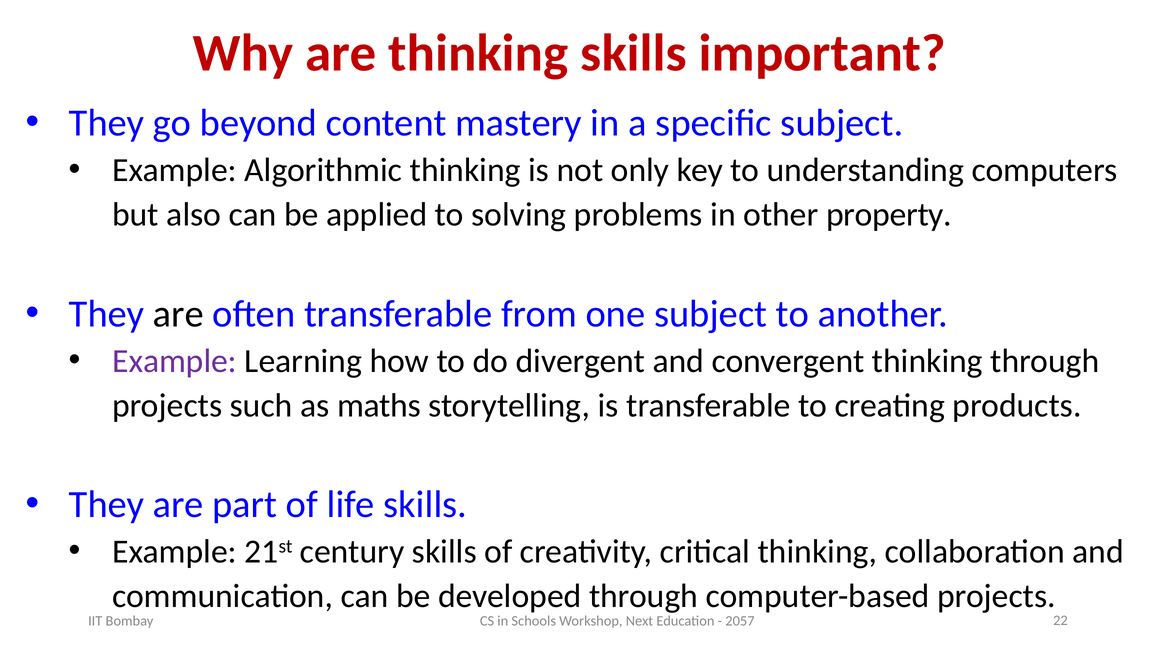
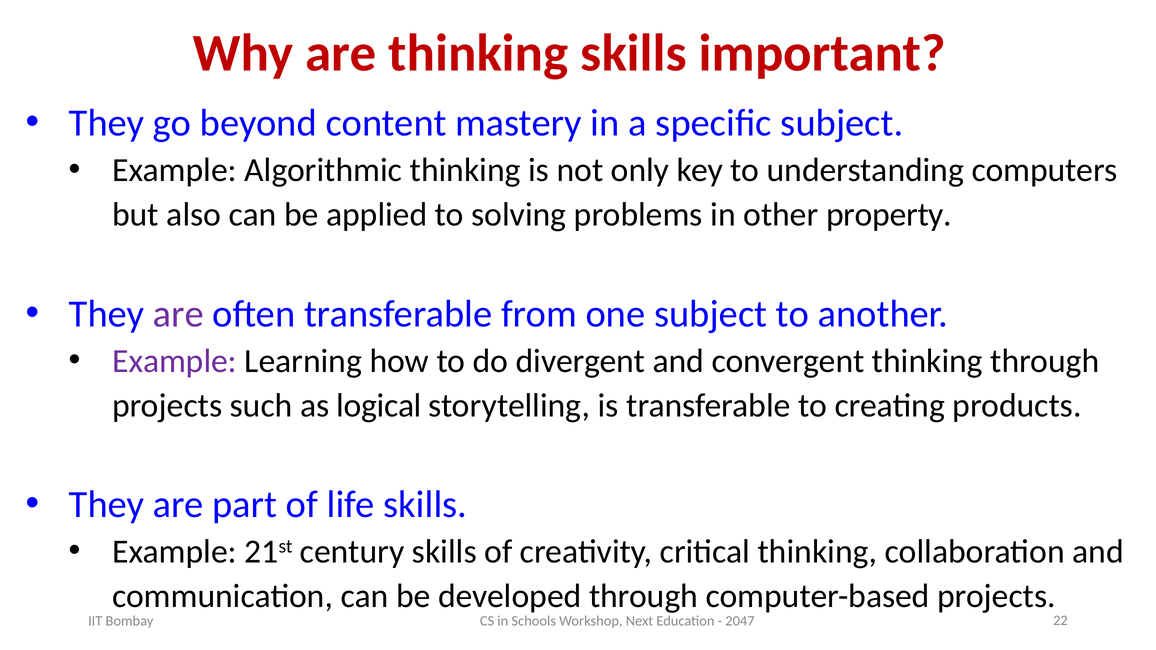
are colour: black -> purple (178, 314)
maths: maths -> logical (379, 406)
2057: 2057 -> 2047 (740, 621)
